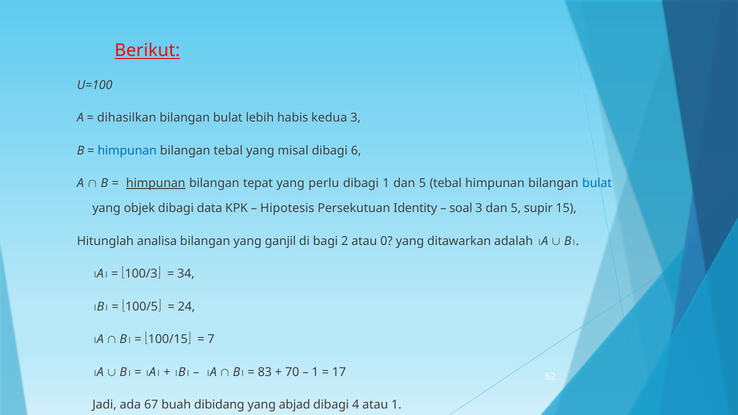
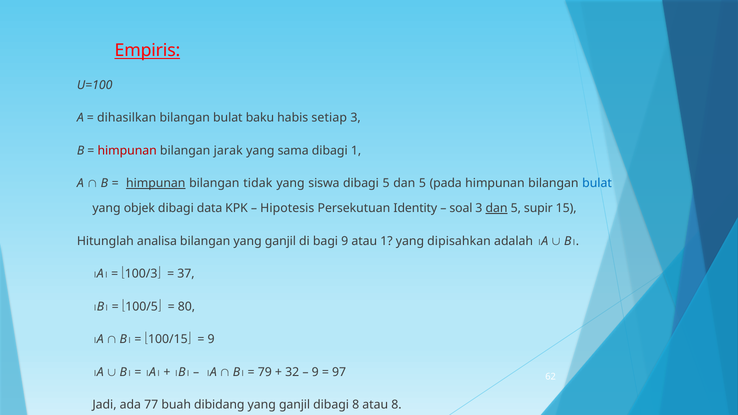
Berikut: Berikut -> Empiris (147, 50)
lebih: lebih -> baku (260, 118)
kedua: kedua -> setiap (329, 118)
himpunan colour: blue -> red (127, 151)
bilangan tebal: tebal -> jarak (228, 151)
misal: misal -> sama (293, 151)
dibagi 6: 6 -> 1 (356, 151)
tepat: tepat -> tidak (258, 183)
perlu: perlu -> siswa (324, 183)
dibagi 1: 1 -> 5 (386, 183)
5 tebal: tebal -> pada (446, 183)
dan underline: none -> present (497, 208)
bagi 2: 2 -> 9 (345, 241)
atau 0: 0 -> 1 (387, 241)
ditawarkan: ditawarkan -> dipisahkan (459, 241)
34: 34 -> 37 (186, 274)
24: 24 -> 80 (186, 307)
7: 7 -> 9 (211, 339)
83: 83 -> 79 (265, 372)
70: 70 -> 32 (292, 372)
1: 1 -> 9 (315, 372)
17: 17 -> 97 (339, 372)
67: 67 -> 77 (151, 405)
abjad: abjad -> ganjil (295, 405)
dibagi 4: 4 -> 8 (356, 405)
atau 1: 1 -> 8 (396, 405)
